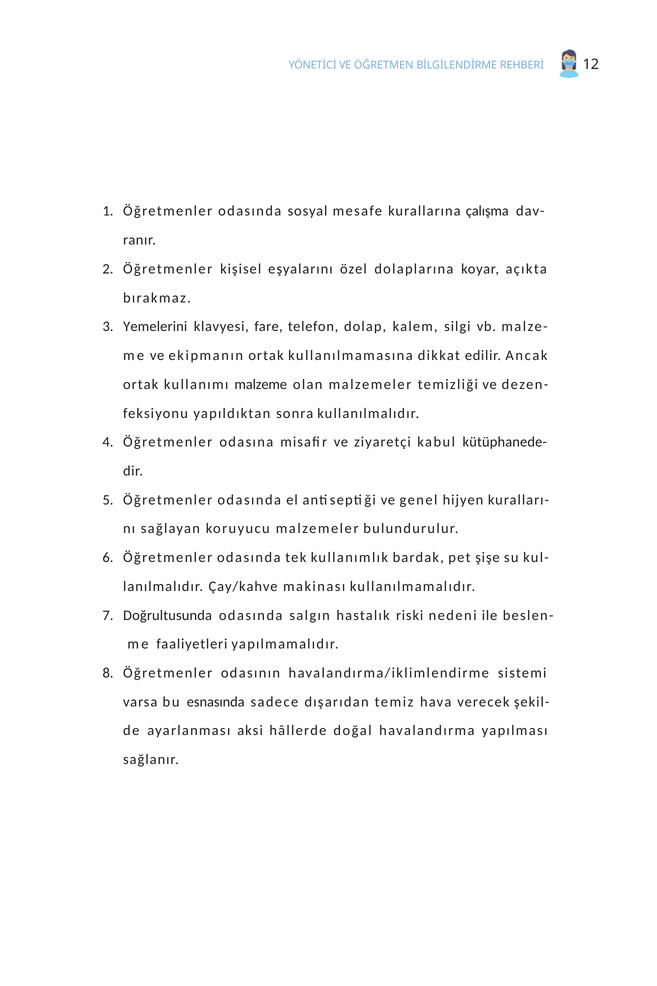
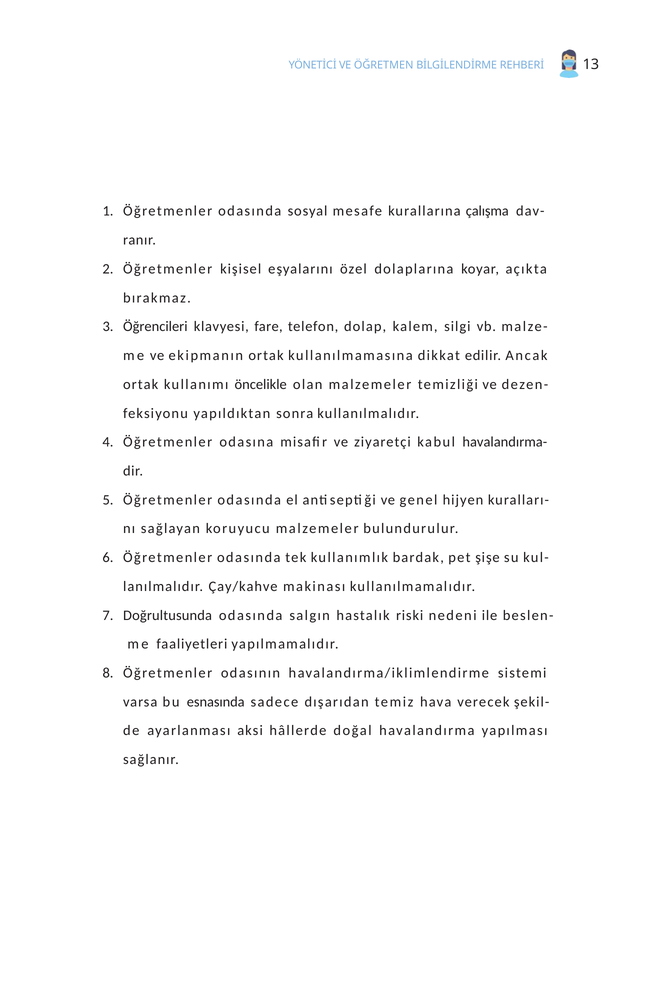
12: 12 -> 13 (591, 64)
Yemelerini: Yemelerini -> Öğrencileri (155, 327)
malzeme: malzeme -> öncelikle (261, 384)
kütüphanede-: kütüphanede- -> havalandırma- (505, 442)
